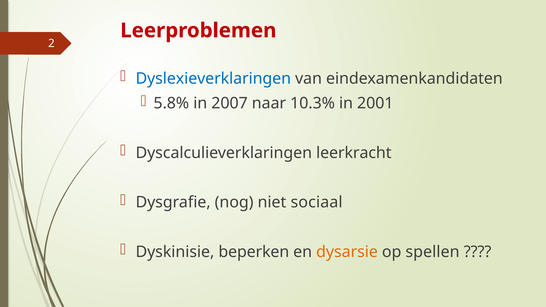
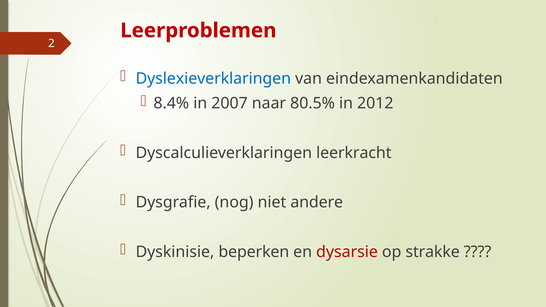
5.8%: 5.8% -> 8.4% (171, 103)
10.3%: 10.3% -> 80.5% (313, 103)
2001: 2001 -> 2012 (375, 103)
sociaal: sociaal -> andere (317, 202)
dysarsie colour: orange -> red (347, 252)
spellen: spellen -> strakke (433, 252)
